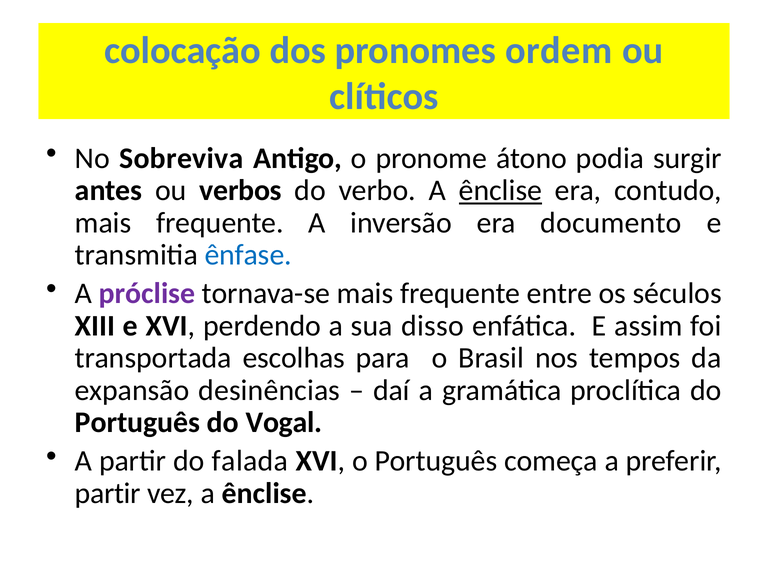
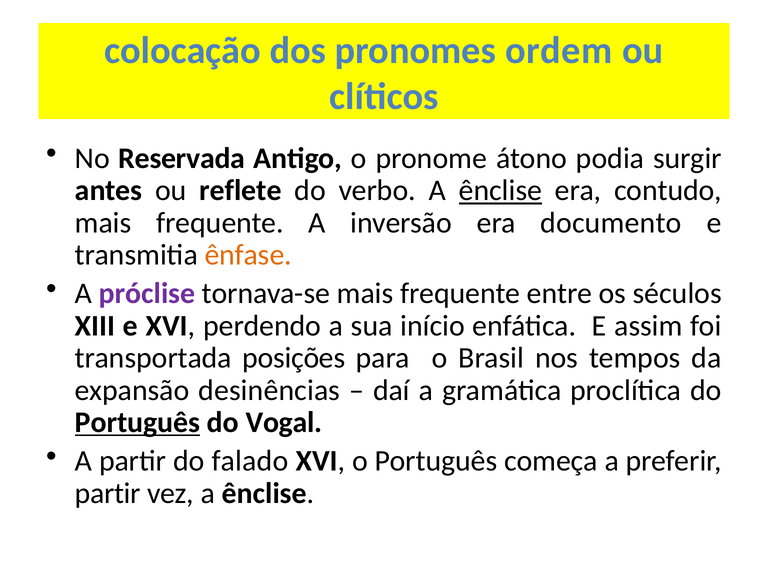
Sobreviva: Sobreviva -> Reservada (182, 158)
verbos: verbos -> reflete (241, 191)
ênfase colour: blue -> orange (248, 255)
disso: disso -> início (433, 326)
escolhas: escolhas -> posições (294, 358)
Português underline: none -> present (138, 422)
falada: falada -> falado (250, 461)
